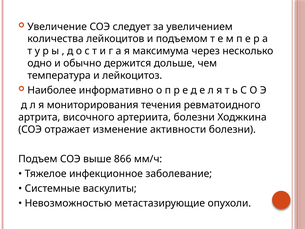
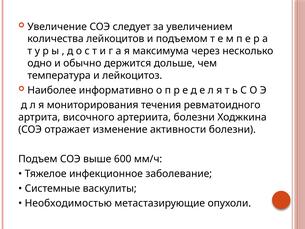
866: 866 -> 600 (123, 159)
Невозможностью: Невозможностью -> Необходимостью (68, 203)
